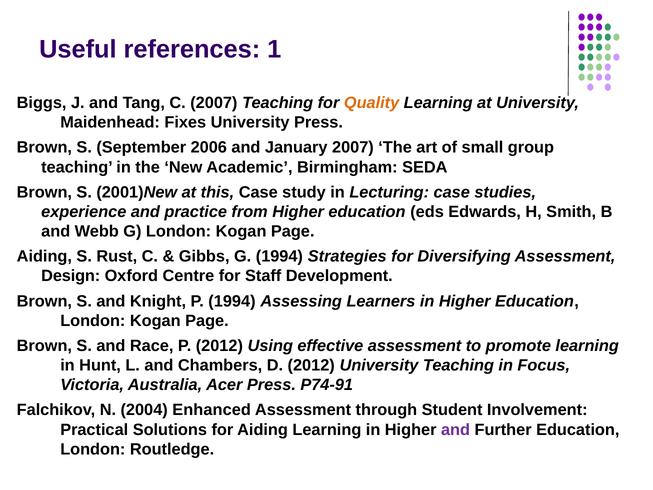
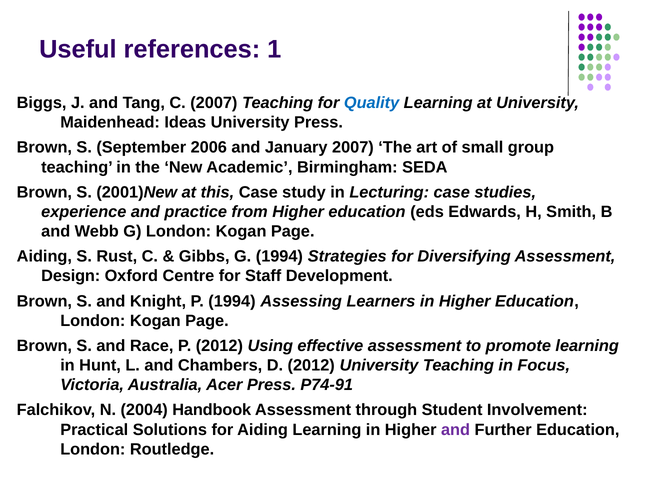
Quality colour: orange -> blue (372, 103)
Fixes: Fixes -> Ideas (185, 122)
Enhanced: Enhanced -> Handbook (212, 410)
